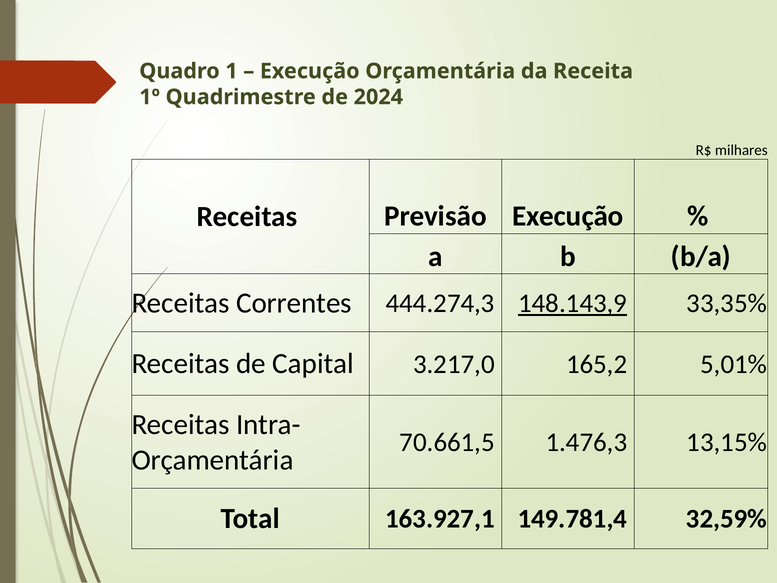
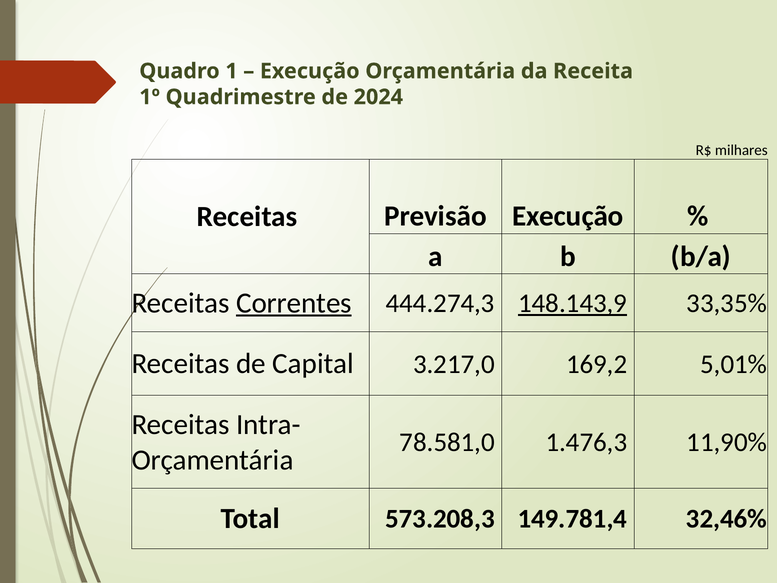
Correntes underline: none -> present (294, 303)
165,2: 165,2 -> 169,2 (597, 364)
70.661,5: 70.661,5 -> 78.581,0 (447, 442)
13,15%: 13,15% -> 11,90% (727, 442)
163.927,1: 163.927,1 -> 573.208,3 (440, 519)
32,59%: 32,59% -> 32,46% (727, 519)
